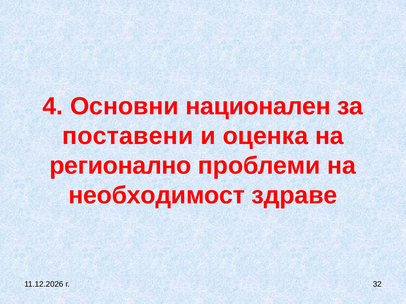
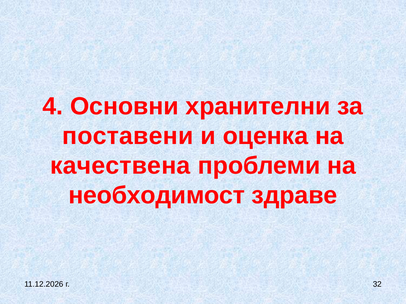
национален: национален -> хранителни (258, 106)
регионално: регионално -> качествена (120, 166)
